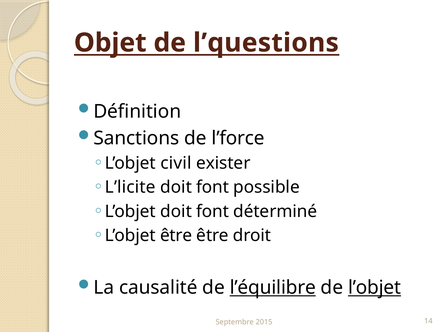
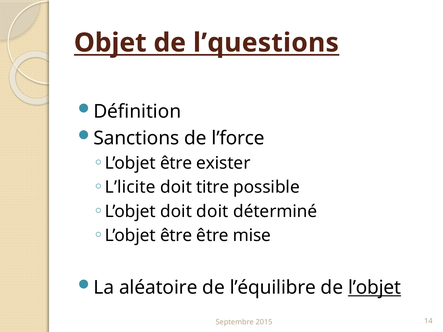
civil: civil -> être (176, 163)
font: font -> titre (213, 187)
L’objet doit font: font -> doit (212, 211)
droit: droit -> mise (252, 236)
causalité: causalité -> aléatoire (158, 288)
l’équilibre underline: present -> none (273, 288)
